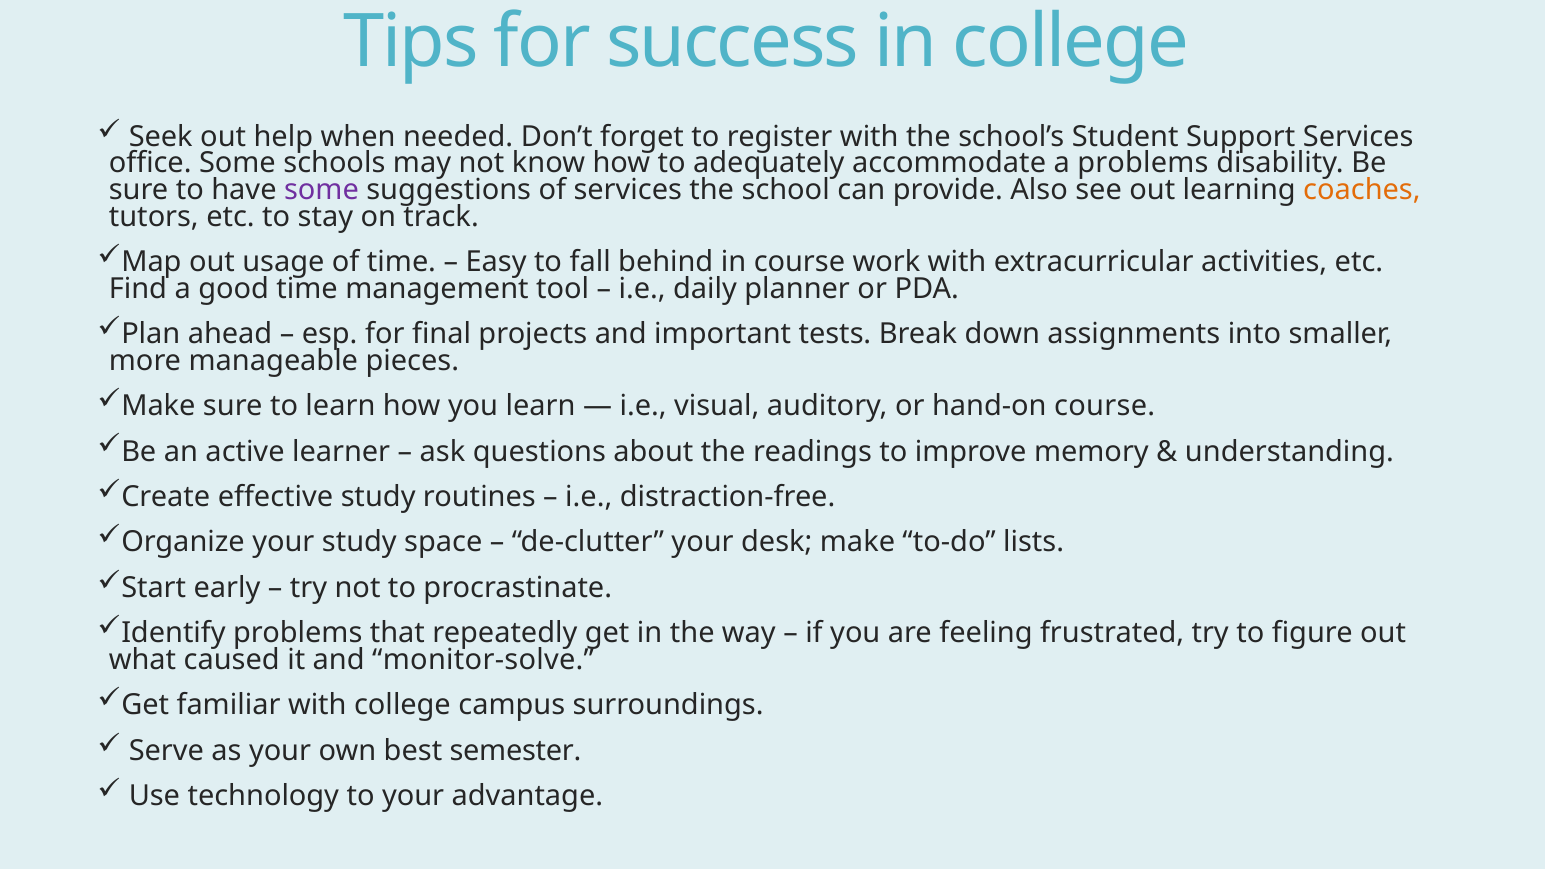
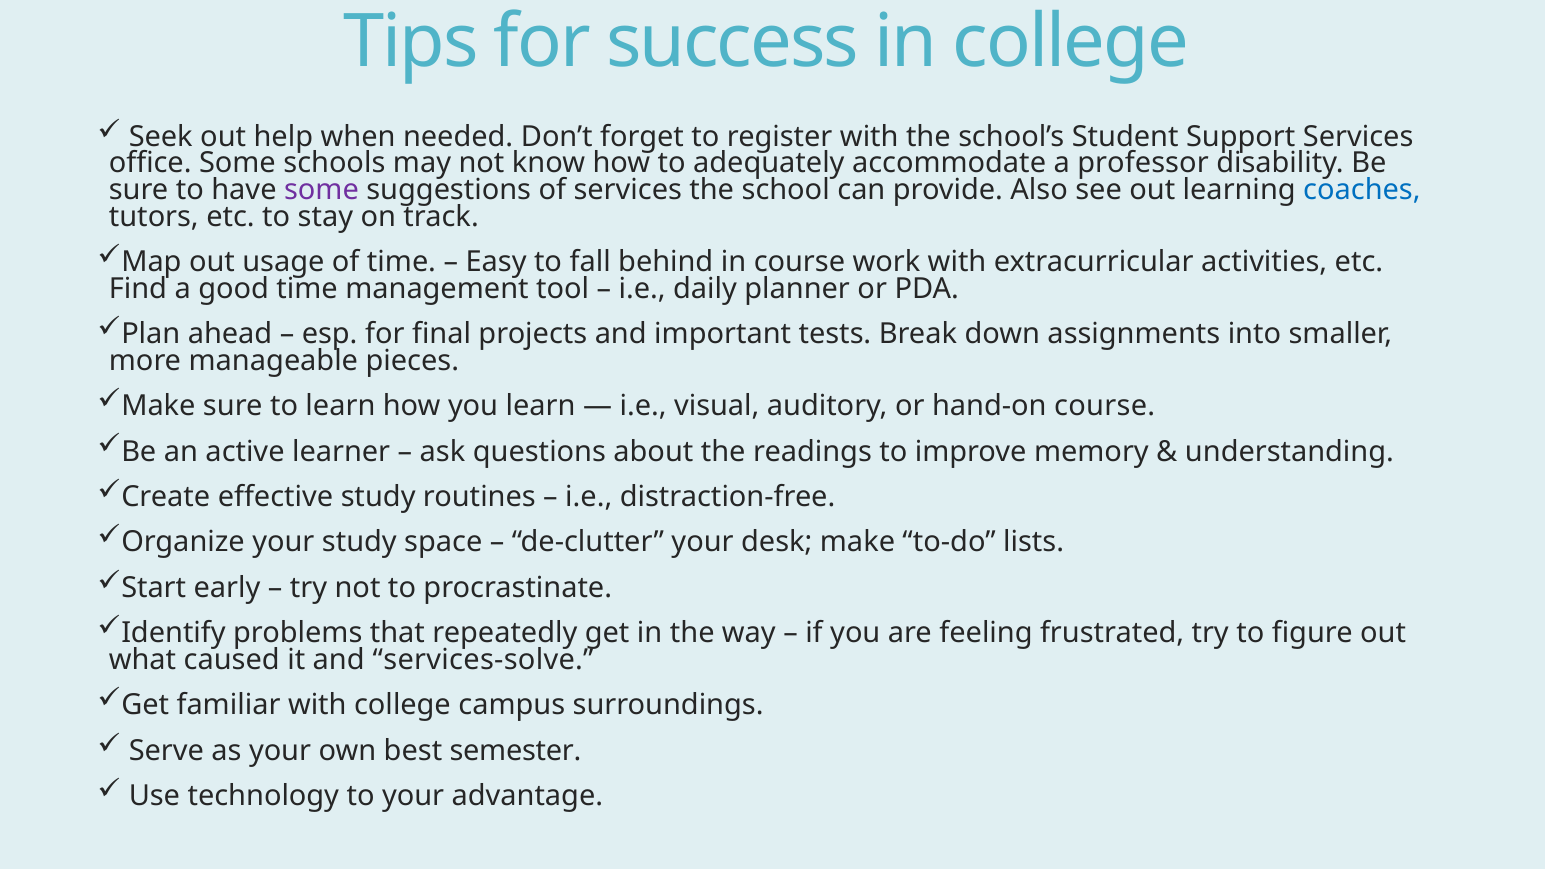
a problems: problems -> professor (1143, 163)
coaches colour: orange -> blue (1362, 190)
monitor-solve: monitor-solve -> services-solve (483, 660)
